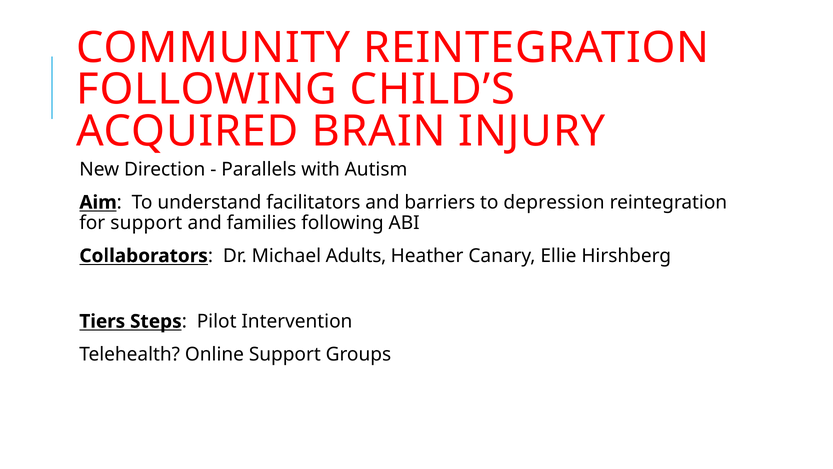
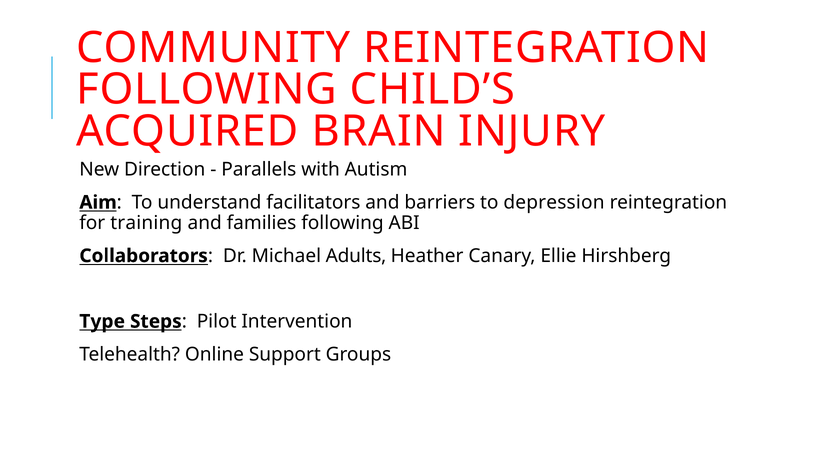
for support: support -> training (146, 223)
Tiers: Tiers -> Type (102, 321)
